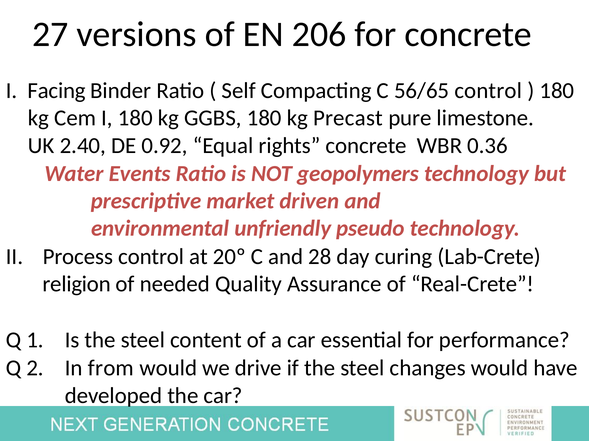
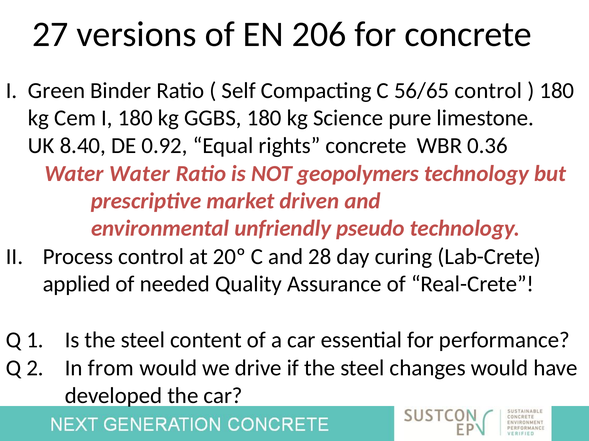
Facing: Facing -> Green (57, 91)
Precast: Precast -> Science (348, 118)
2.40: 2.40 -> 8.40 (83, 146)
Water Events: Events -> Water (139, 174)
religion: religion -> applied (77, 284)
